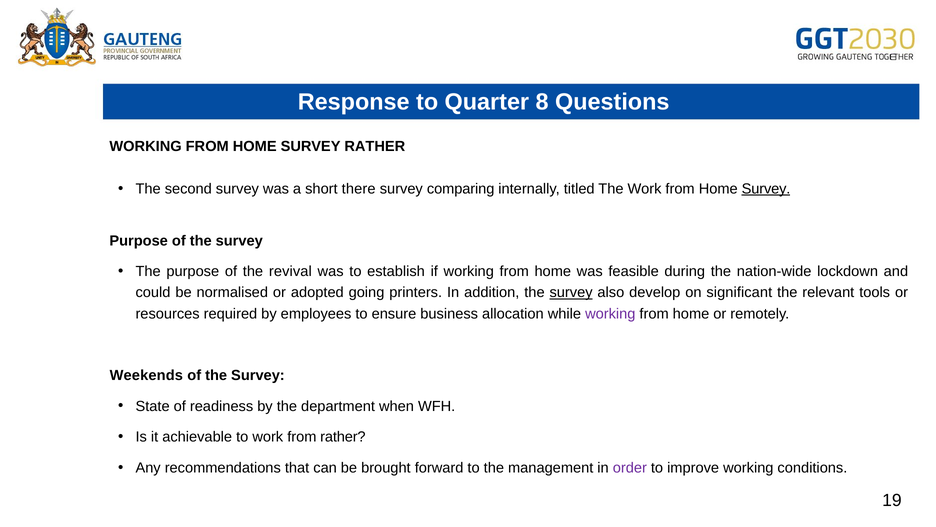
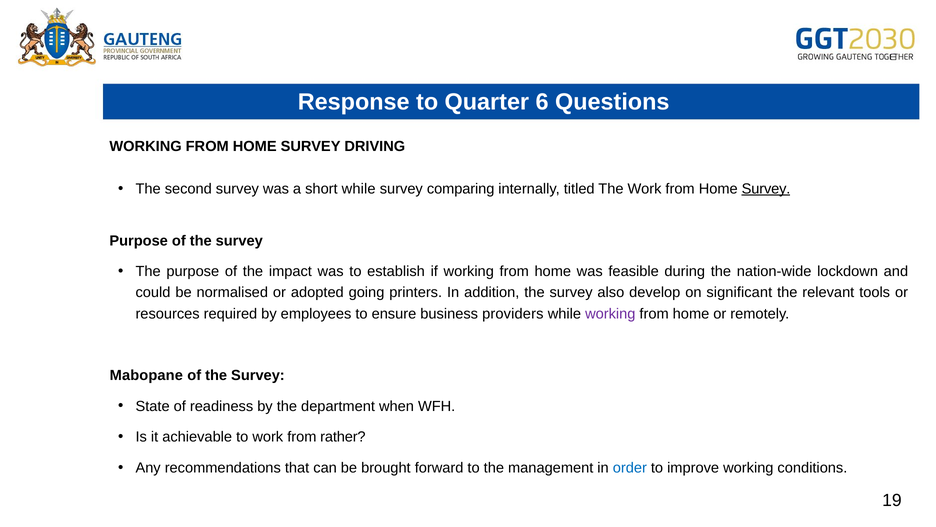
8: 8 -> 6 (542, 102)
SURVEY RATHER: RATHER -> DRIVING (375, 147)
short there: there -> while (359, 189)
revival: revival -> impact (290, 271)
survey underline: present -> none (571, 292)
allocation: allocation -> providers (513, 313)
Weekends: Weekends -> Mabopane (146, 375)
order colour: purple -> blue (630, 468)
